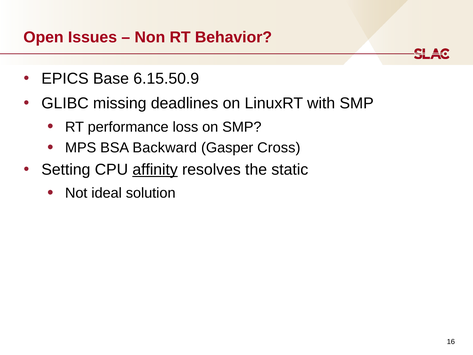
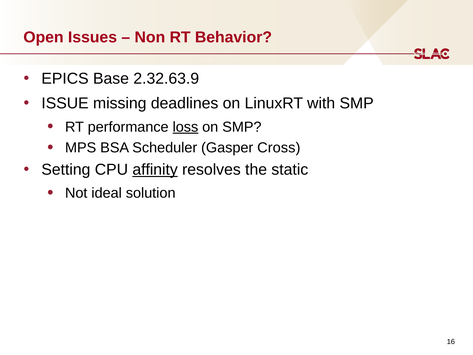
6.15.50.9: 6.15.50.9 -> 2.32.63.9 (166, 79)
GLIBC: GLIBC -> ISSUE (65, 103)
loss underline: none -> present (185, 127)
Backward: Backward -> Scheduler (165, 148)
